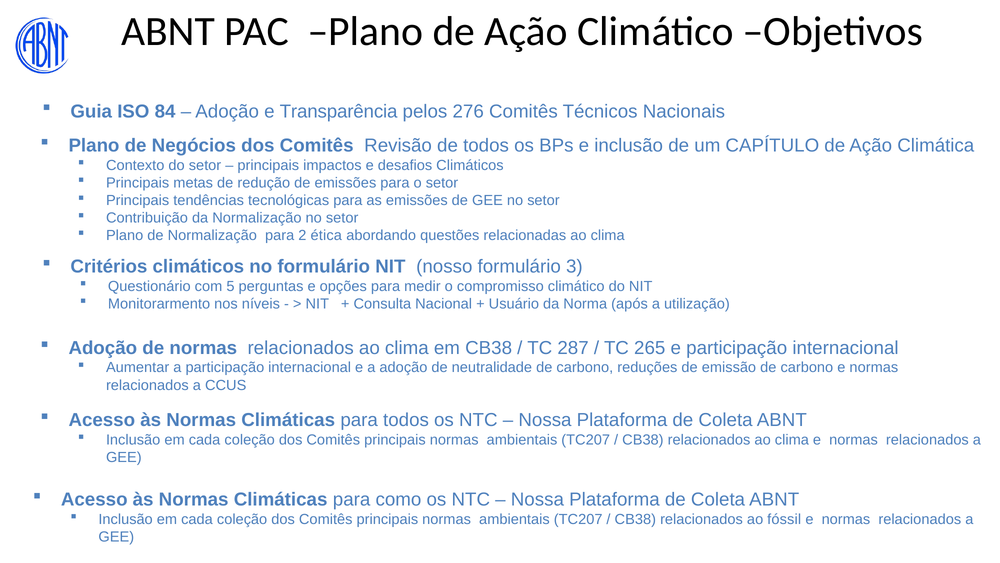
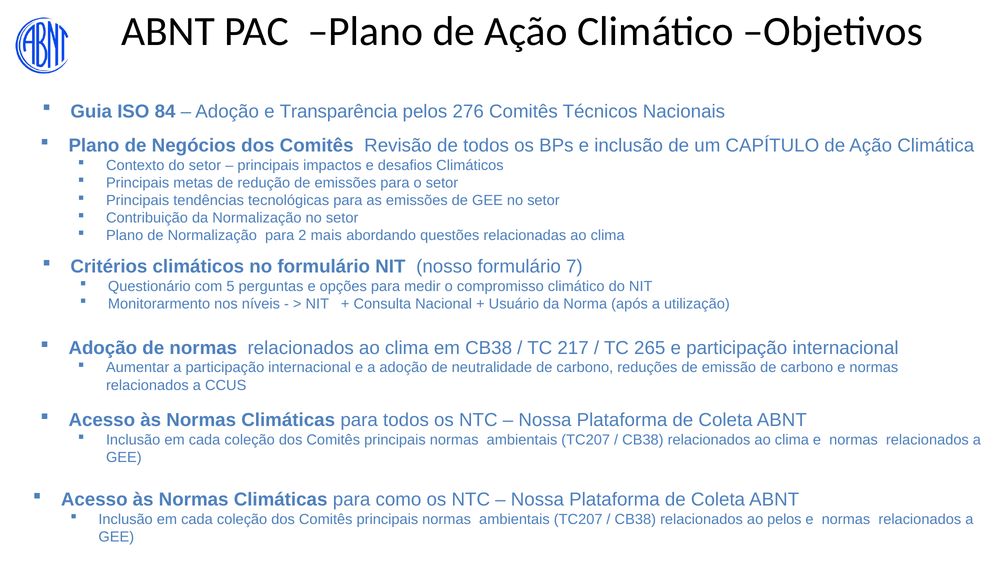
ética: ética -> mais (326, 235)
3: 3 -> 7 (574, 267)
287: 287 -> 217 (573, 348)
ao fóssil: fóssil -> pelos (784, 519)
